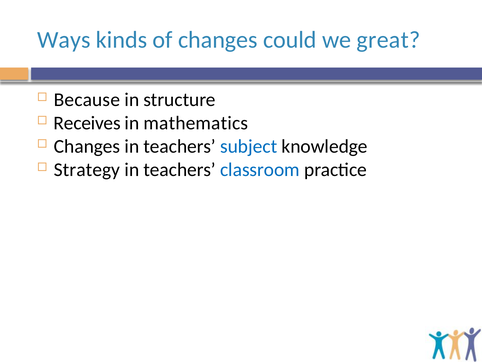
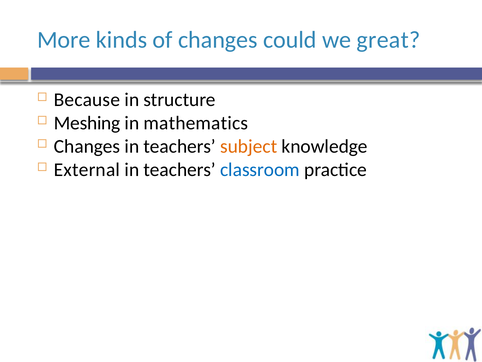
Ways: Ways -> More (64, 40)
Receives: Receives -> Meshing (87, 123)
subject colour: blue -> orange (249, 146)
Strategy: Strategy -> External (87, 170)
